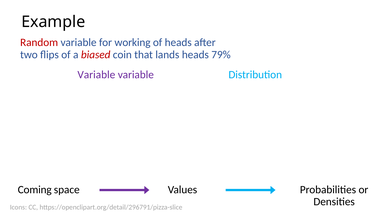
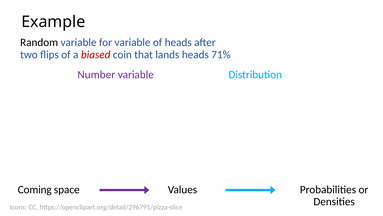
Random colour: red -> black (39, 42)
for working: working -> variable (132, 42)
79%: 79% -> 71% (221, 54)
Variable: Variable -> Number (96, 74)
